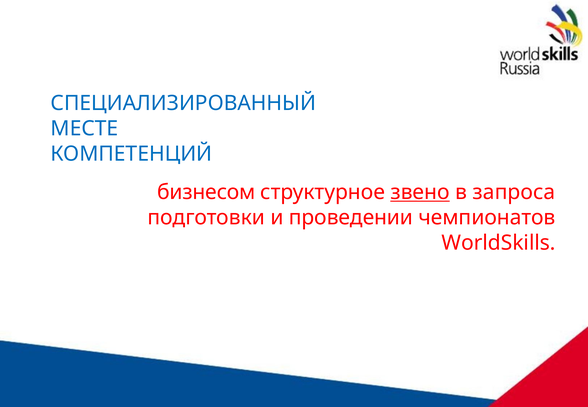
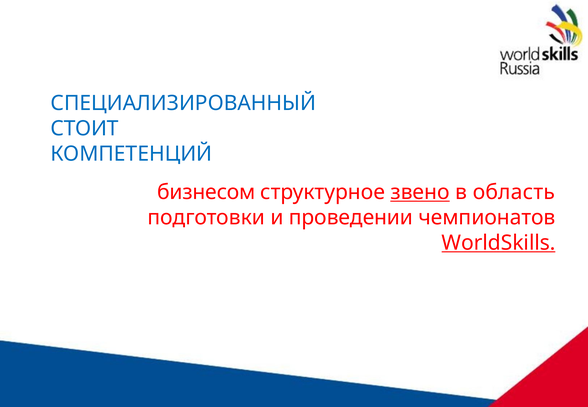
МЕСТЕ: МЕСТЕ -> СТОИТ (84, 129)
запроса: запроса -> область (514, 192)
WorldSkills underline: none -> present (499, 243)
